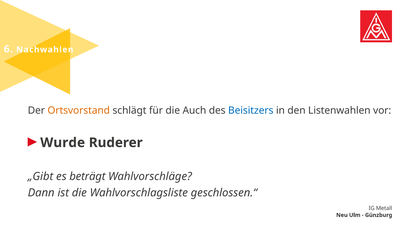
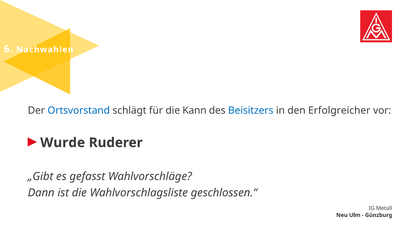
Ortsvorstand colour: orange -> blue (79, 110)
Auch: Auch -> Kann (194, 110)
Listenwahlen: Listenwahlen -> Erfolgreicher (339, 110)
beträgt: beträgt -> gefasst (87, 176)
